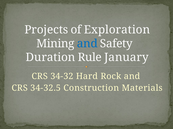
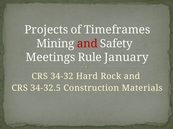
Exploration: Exploration -> Timeframes (117, 30)
and colour: blue -> red (87, 44)
Duration: Duration -> Meetings (50, 58)
